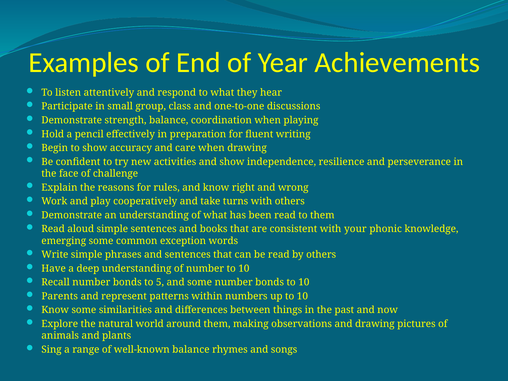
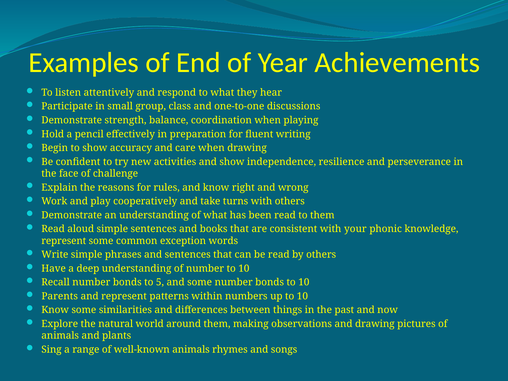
emerging: emerging -> represent (64, 241)
well-known balance: balance -> animals (191, 350)
